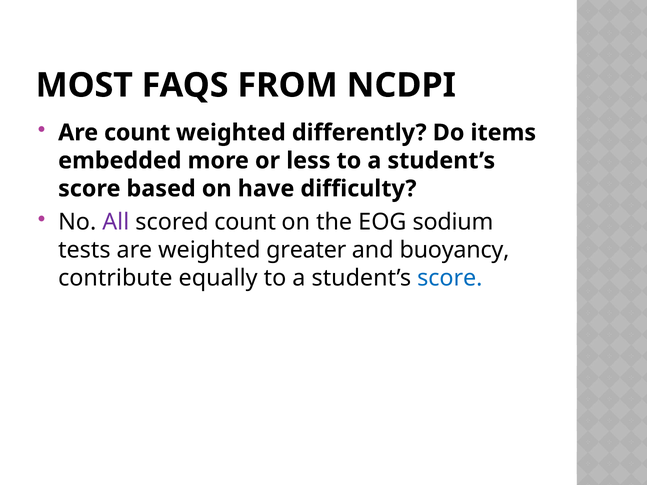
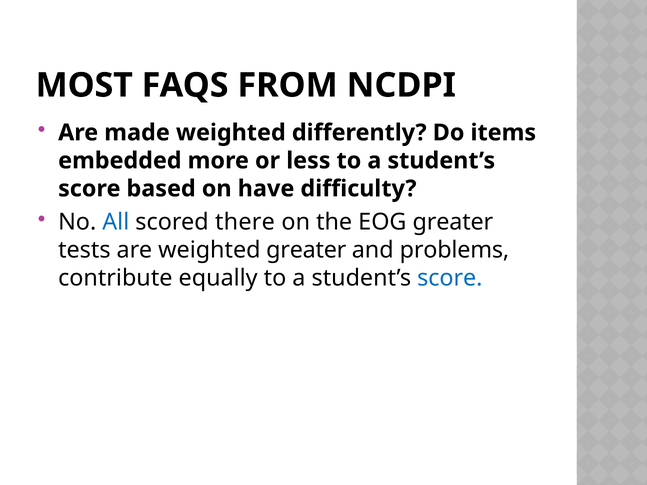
Are count: count -> made (137, 133)
All colour: purple -> blue (116, 222)
scored count: count -> there (245, 222)
EOG sodium: sodium -> greater (453, 222)
buoyancy: buoyancy -> problems (454, 250)
